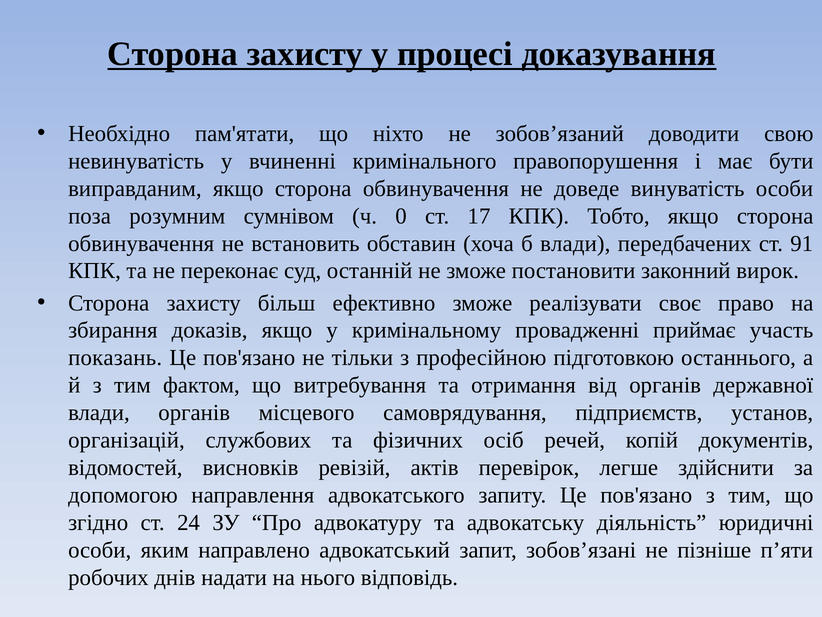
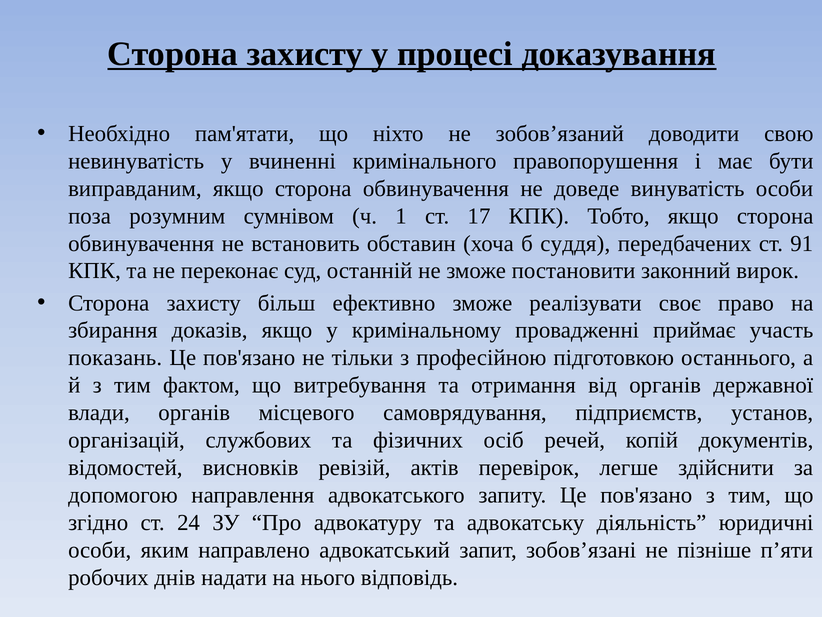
0: 0 -> 1 (401, 216)
б влади: влади -> суддя (575, 243)
